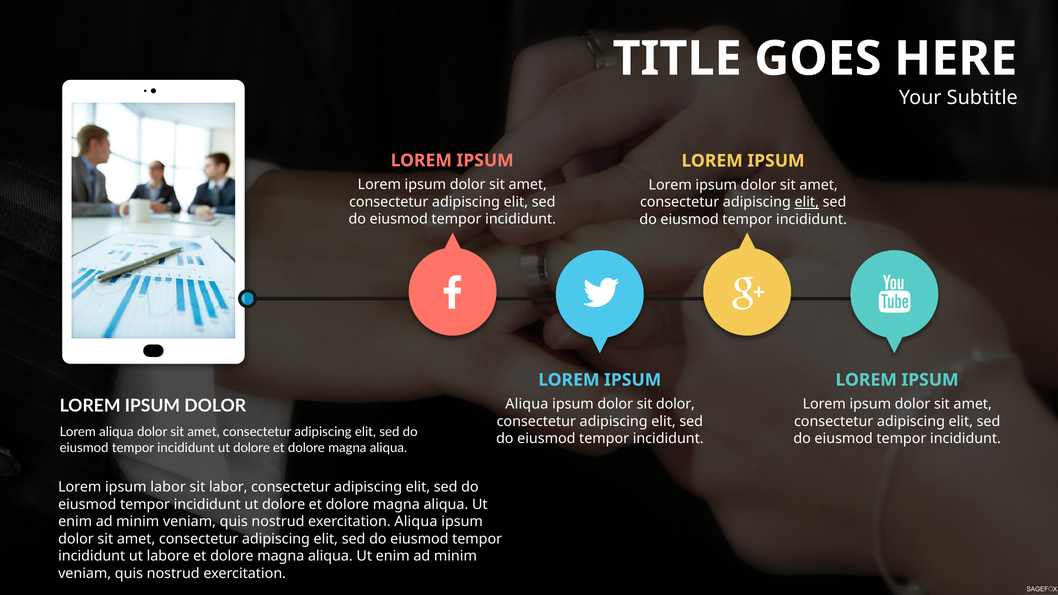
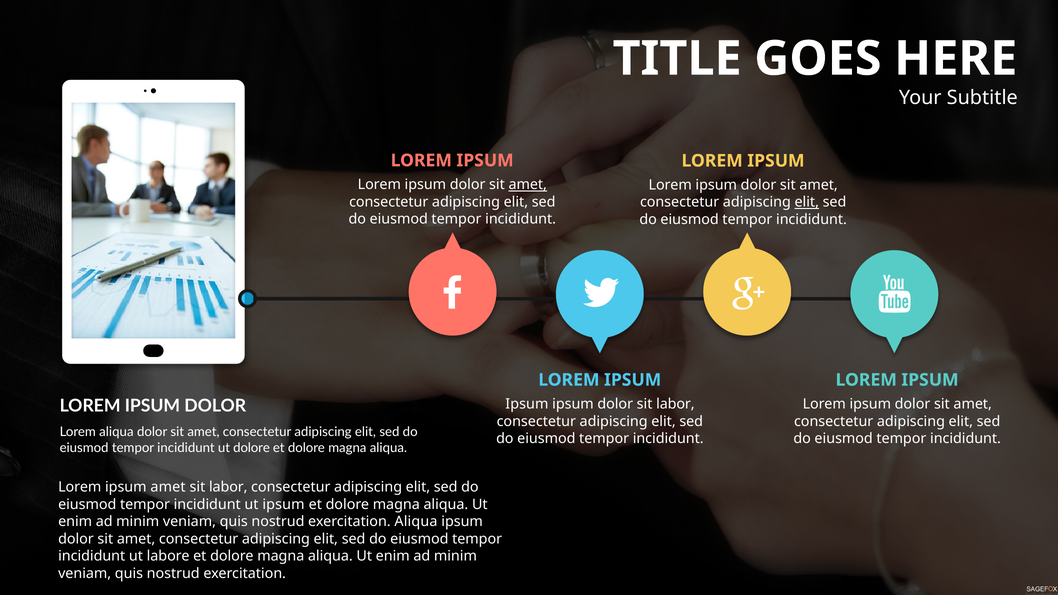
amet underline: none -> present (528, 185)
Aliqua: Aliqua -> Ipsum (527, 404)
dolor sit dolor: dolor -> labor (675, 404)
ipsum labor: labor -> amet (168, 487)
dolore: dolore -> ipsum (283, 505)
